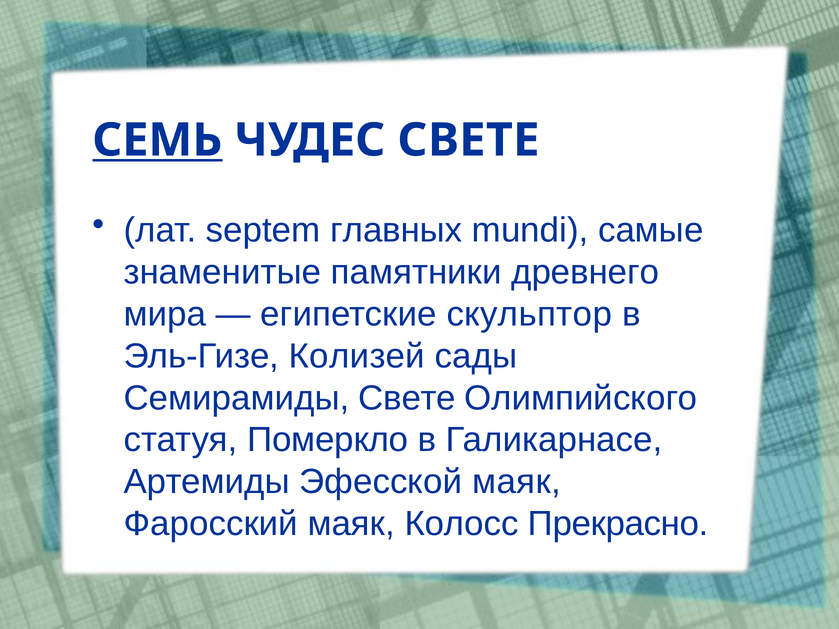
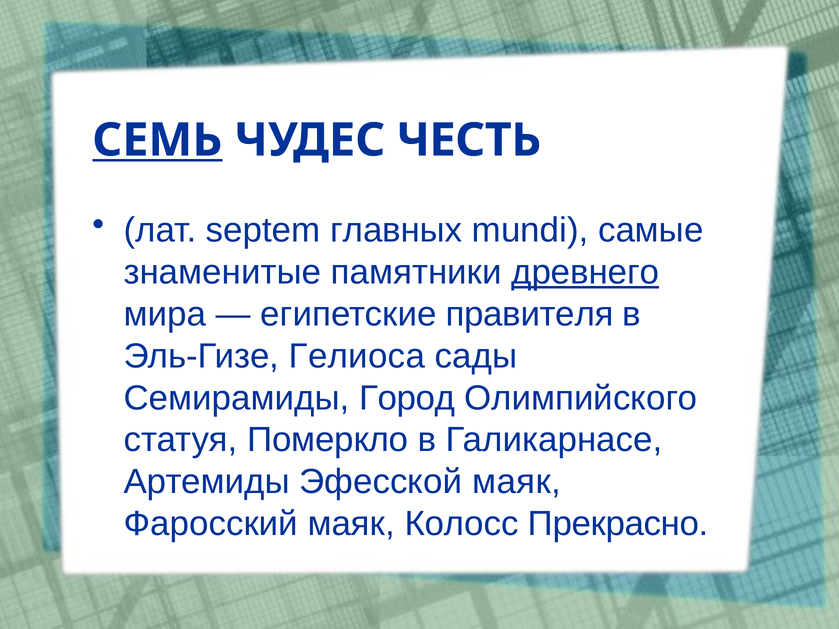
ЧУДЕС СВЕТЕ: СВЕТЕ -> ЧЕСТЬ (469, 140)
древнего underline: none -> present (585, 272)
скульптор: скульптор -> правителя (530, 314)
Колизей: Колизей -> Гелиоса (357, 356)
Семирамиды Свете: Свете -> Город (407, 398)
